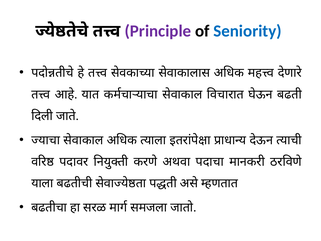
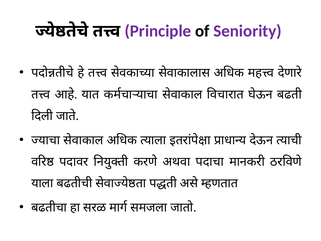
Seniority colour: blue -> purple (247, 31)
